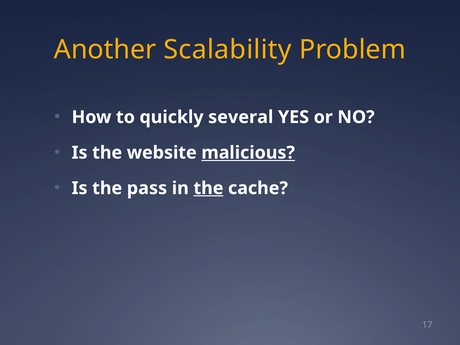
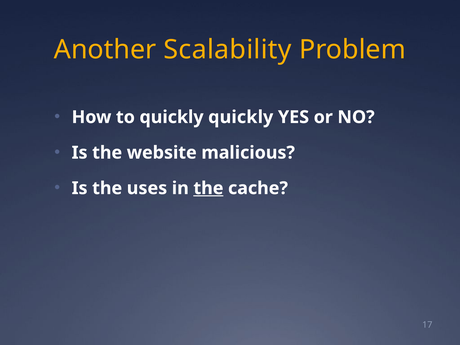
quickly several: several -> quickly (241, 117)
malicious underline: present -> none (248, 153)
pass: pass -> uses (147, 188)
